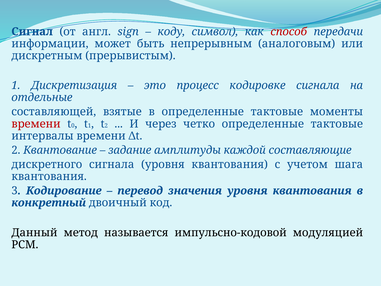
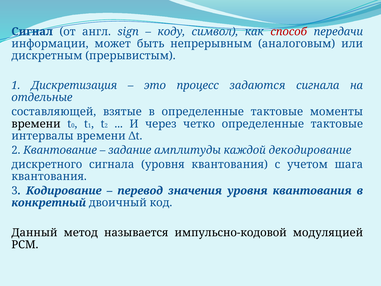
кодировке: кодировке -> задаются (257, 85)
времени colour: red -> black (36, 124)
составляющие: составляющие -> декодирование (310, 150)
